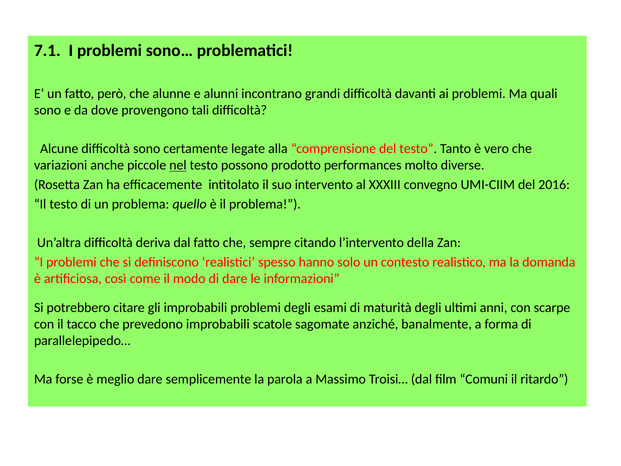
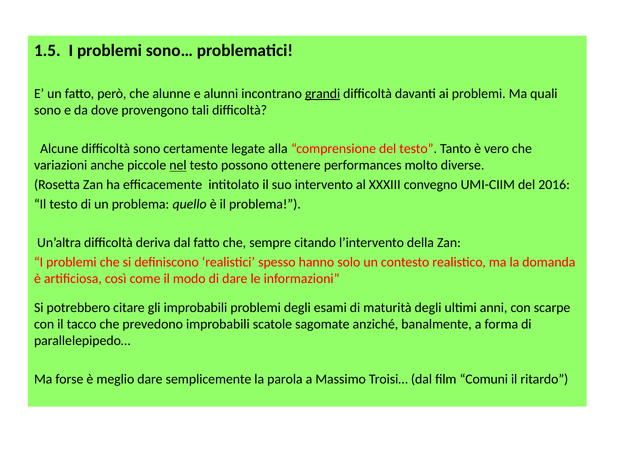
7.1: 7.1 -> 1.5 (47, 50)
grandi underline: none -> present (323, 94)
prodotto: prodotto -> ottenere (296, 165)
